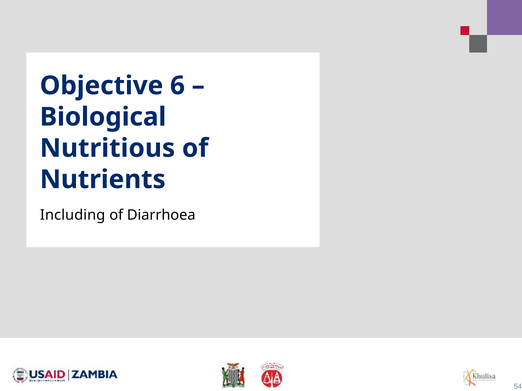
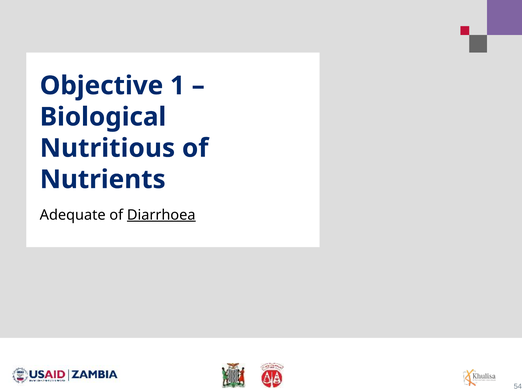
6: 6 -> 1 (177, 86)
Including: Including -> Adequate (73, 215)
Diarrhoea underline: none -> present (161, 215)
